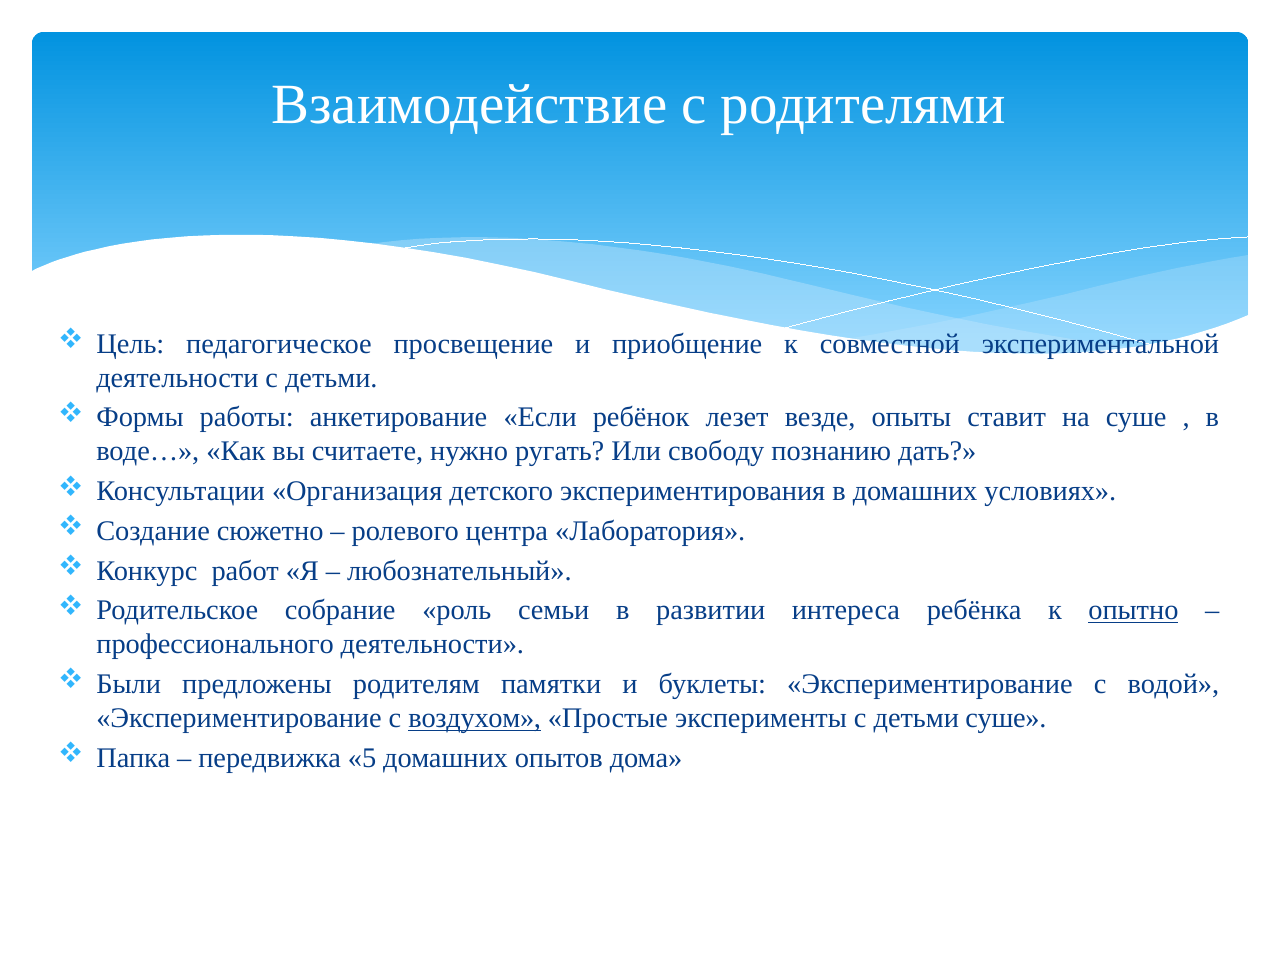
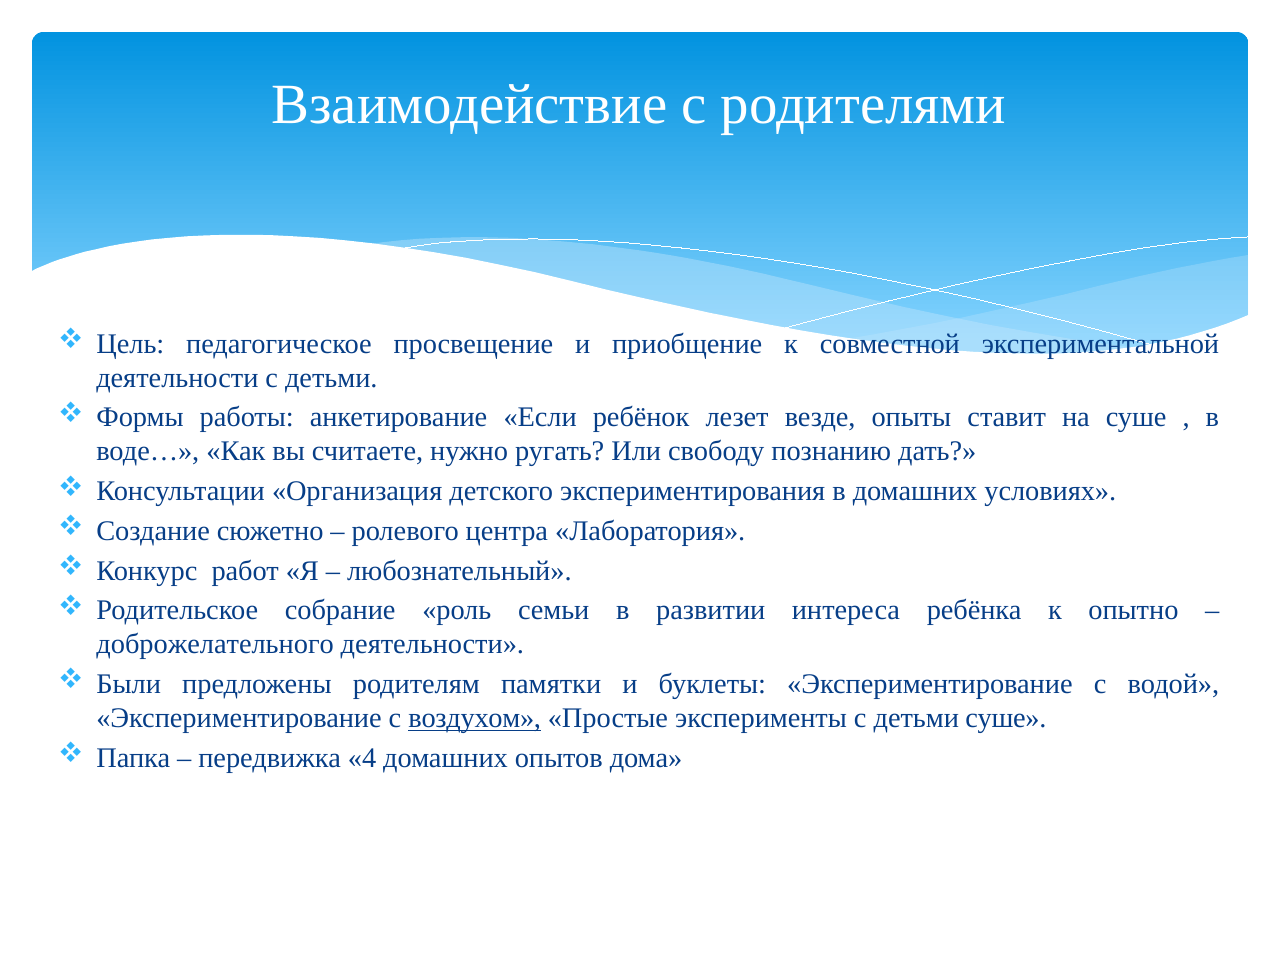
опытно underline: present -> none (1133, 611)
профессионального: профессионального -> доброжелательного (215, 645)
5: 5 -> 4 (362, 758)
